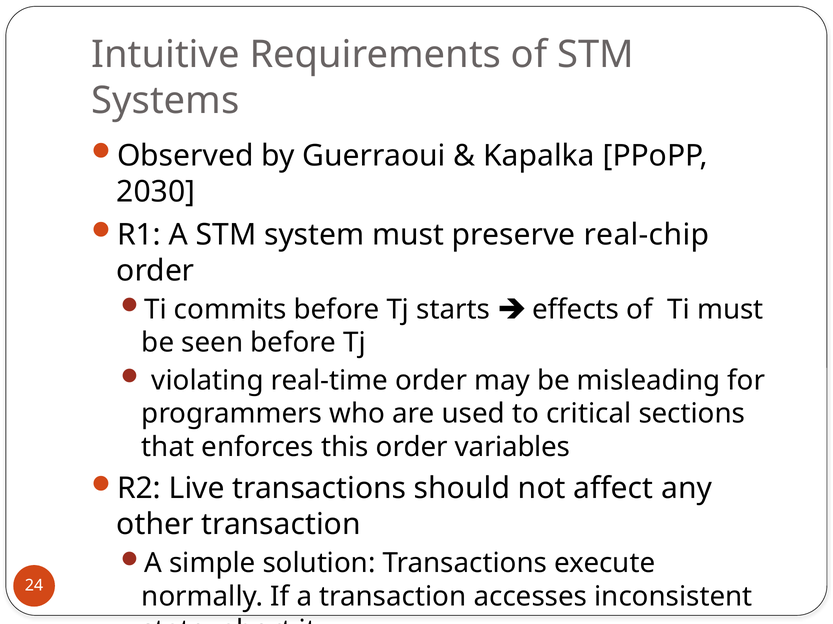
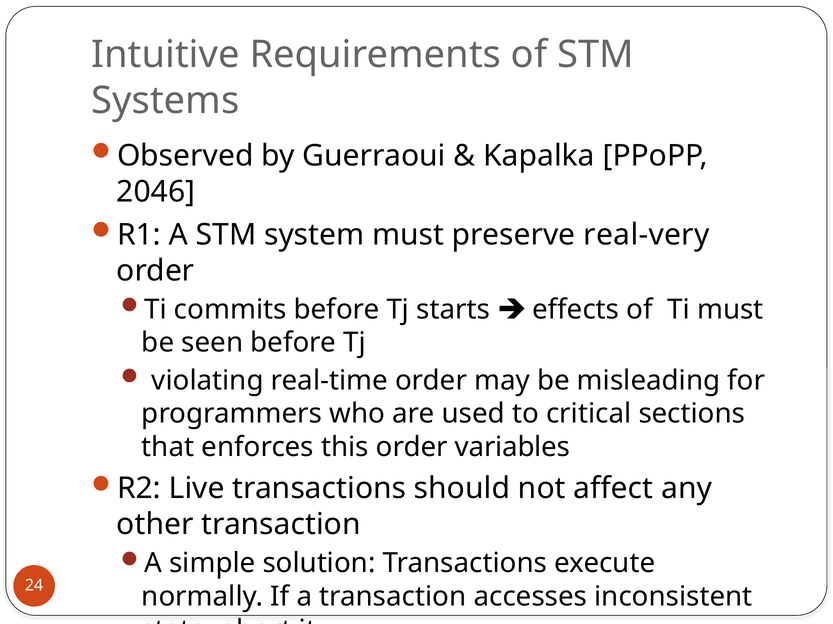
2030: 2030 -> 2046 (156, 192)
real-chip: real-chip -> real-very (646, 235)
